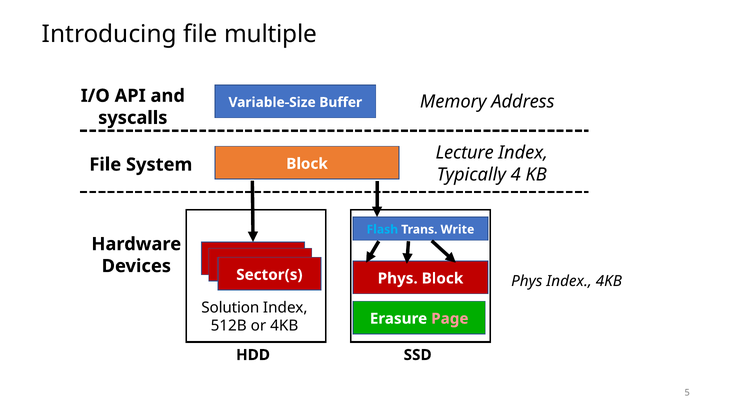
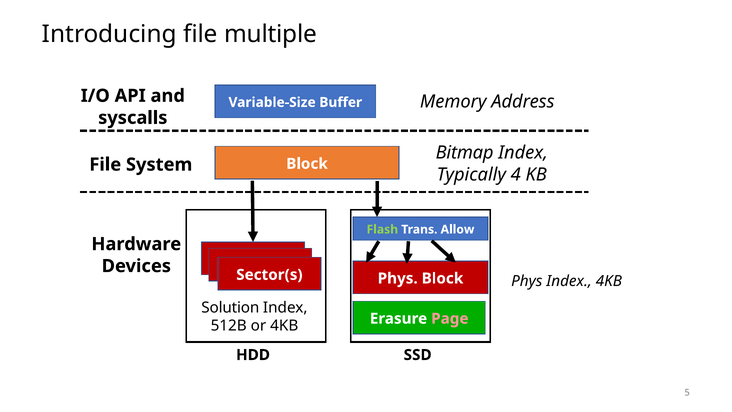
Lecture: Lecture -> Bitmap (465, 153)
Flash colour: light blue -> light green (382, 229)
Write: Write -> Allow (457, 229)
